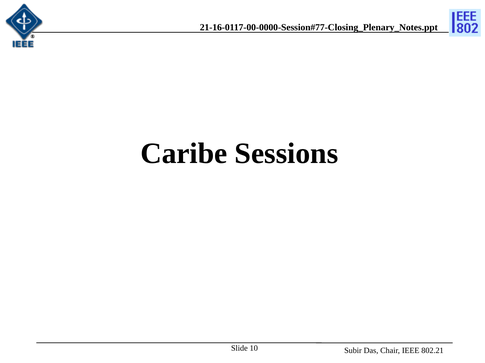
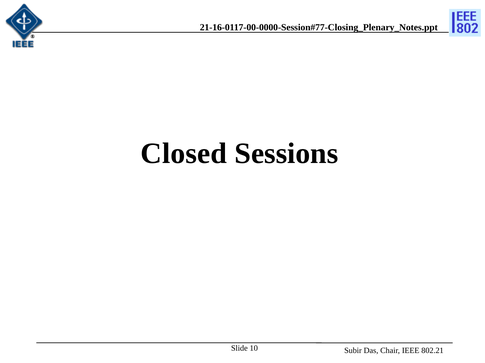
Caribe: Caribe -> Closed (184, 154)
